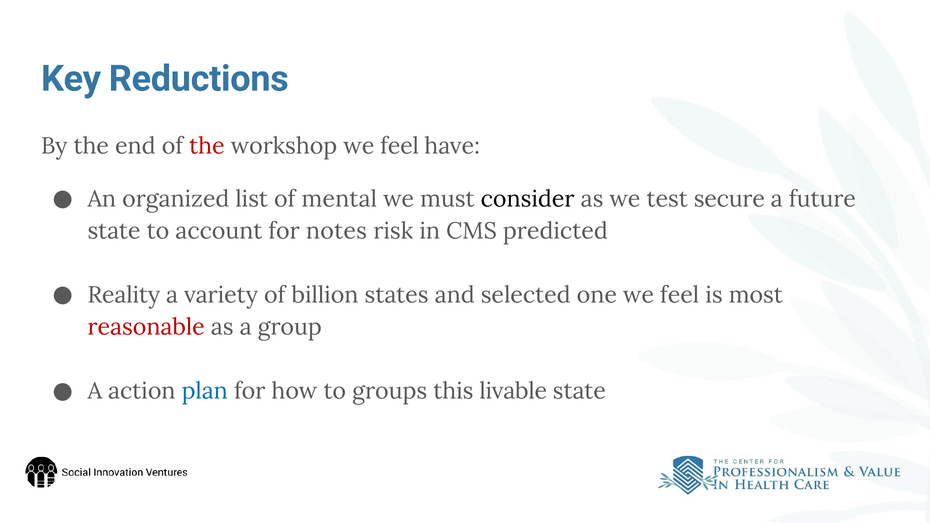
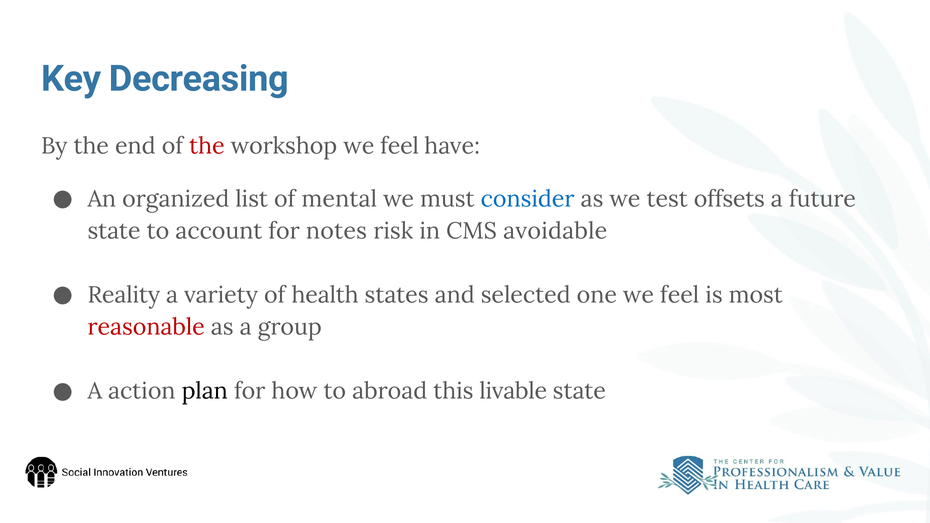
Reductions: Reductions -> Decreasing (199, 79)
consider colour: black -> blue (528, 199)
secure: secure -> offsets (729, 199)
predicted: predicted -> avoidable (555, 231)
billion: billion -> health (325, 295)
plan colour: blue -> black (205, 391)
groups: groups -> abroad (390, 391)
